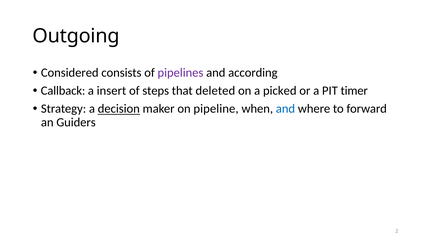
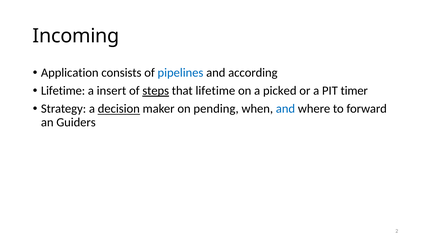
Outgoing: Outgoing -> Incoming (76, 36)
Considered: Considered -> Application (70, 73)
pipelines colour: purple -> blue (180, 73)
Callback: Callback -> Lifetime (63, 91)
steps underline: none -> present (156, 91)
that deleted: deleted -> lifetime (215, 91)
pipeline: pipeline -> pending (216, 109)
